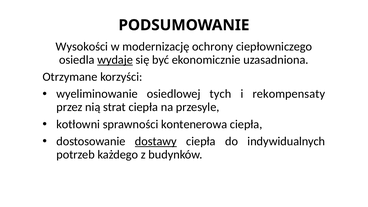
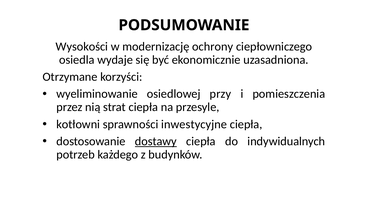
wydaje underline: present -> none (115, 60)
tych: tych -> przy (220, 94)
rekompensaty: rekompensaty -> pomieszczenia (289, 94)
kontenerowa: kontenerowa -> inwestycyjne (194, 124)
